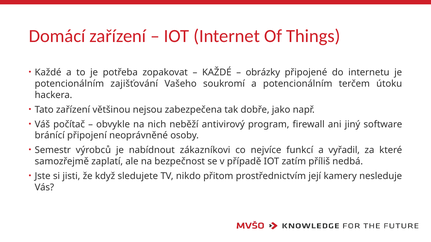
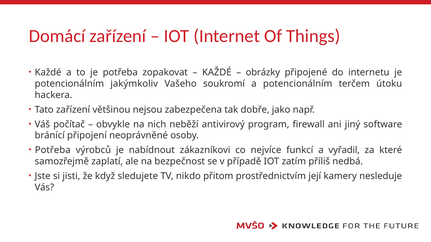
zajišťování: zajišťování -> jakýmkoliv (134, 84)
Semestr: Semestr -> Potřeba (53, 150)
